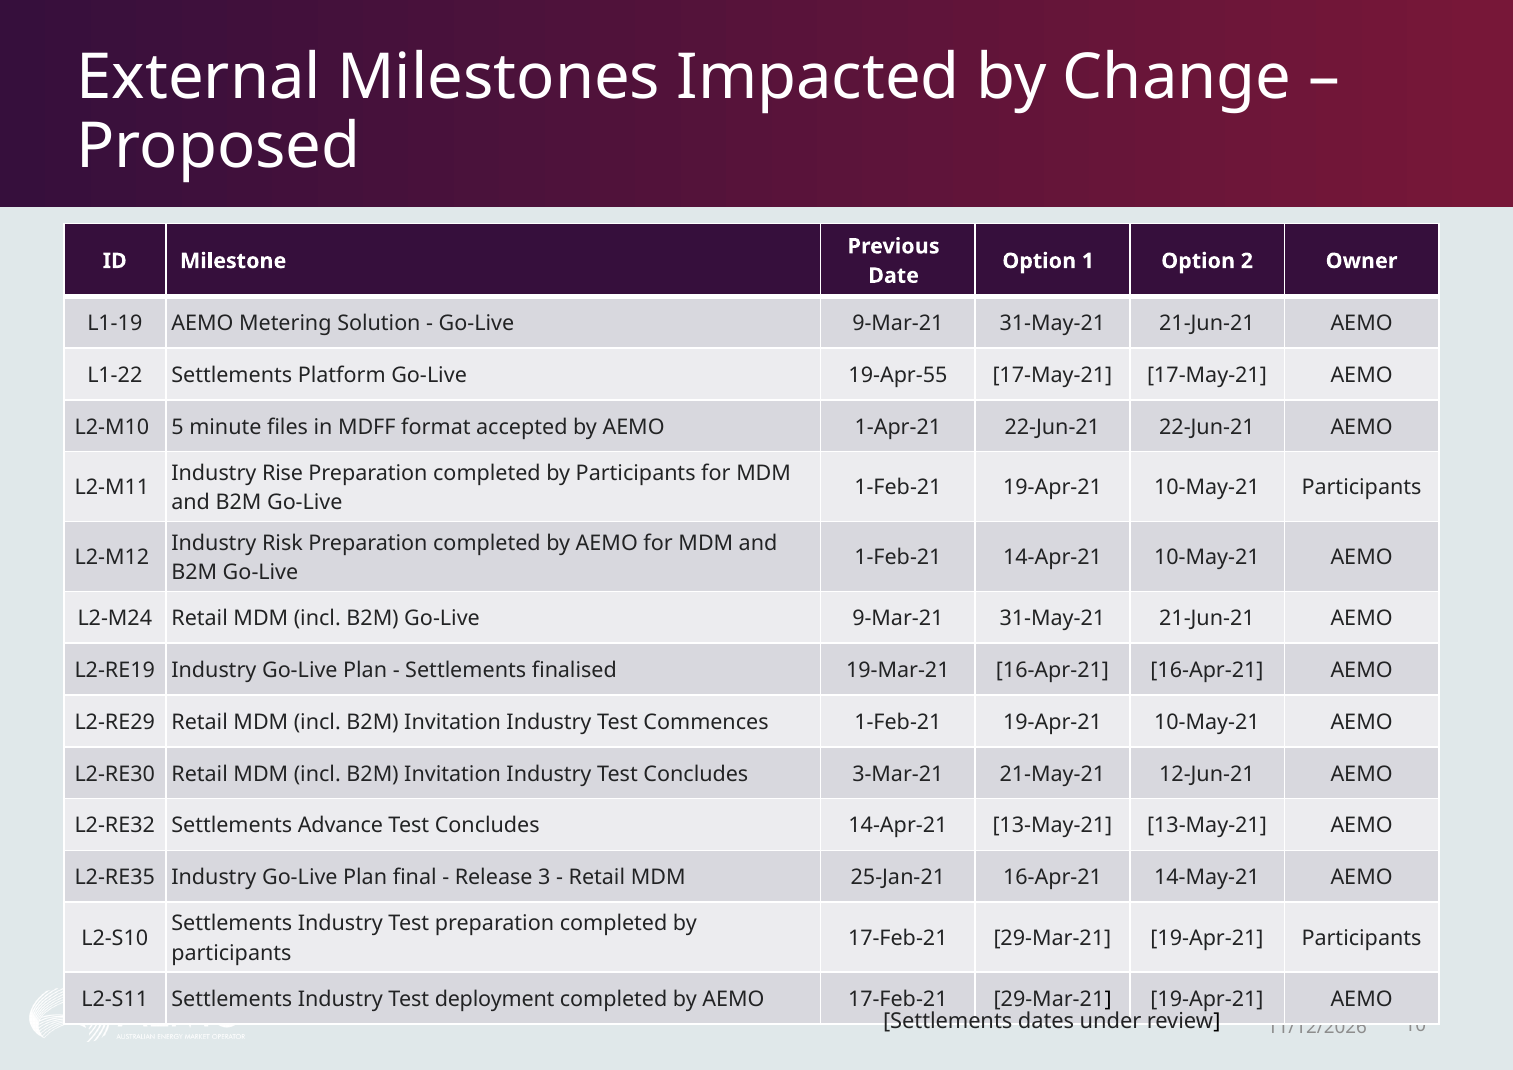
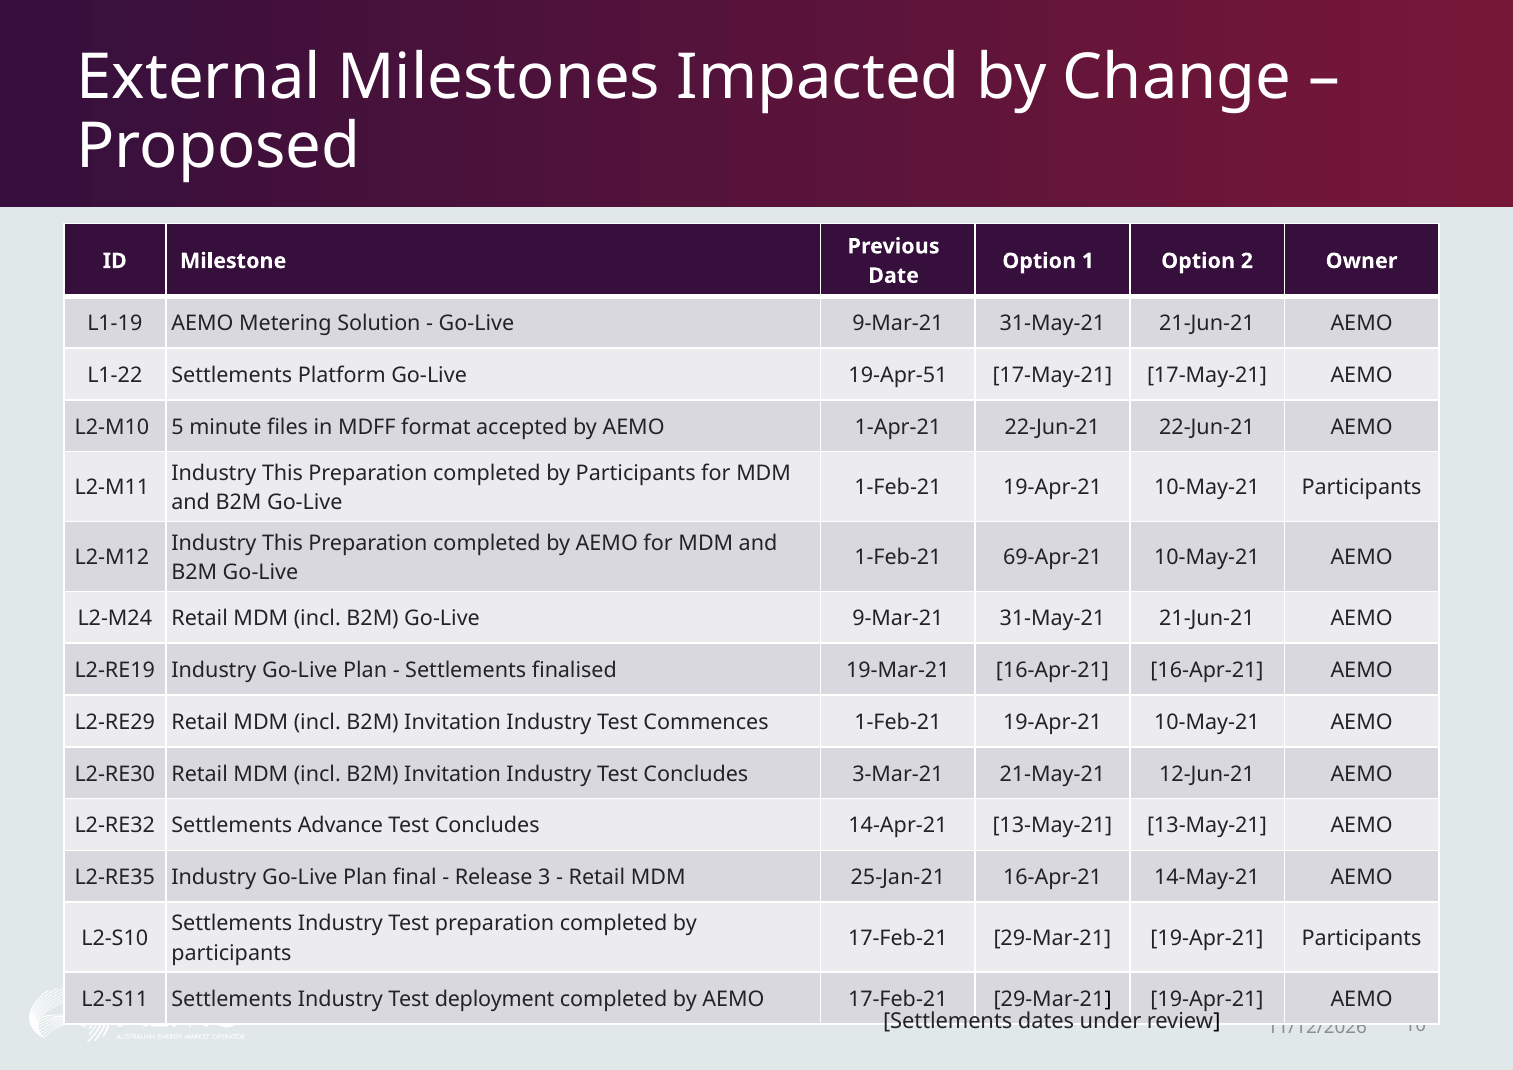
19-Apr-55: 19-Apr-55 -> 19-Apr-51 (898, 375)
Rise: Rise -> This (282, 473)
Risk: Risk -> This (282, 543)
1-Feb-21 14-Apr-21: 14-Apr-21 -> 69-Apr-21 (1053, 558)
